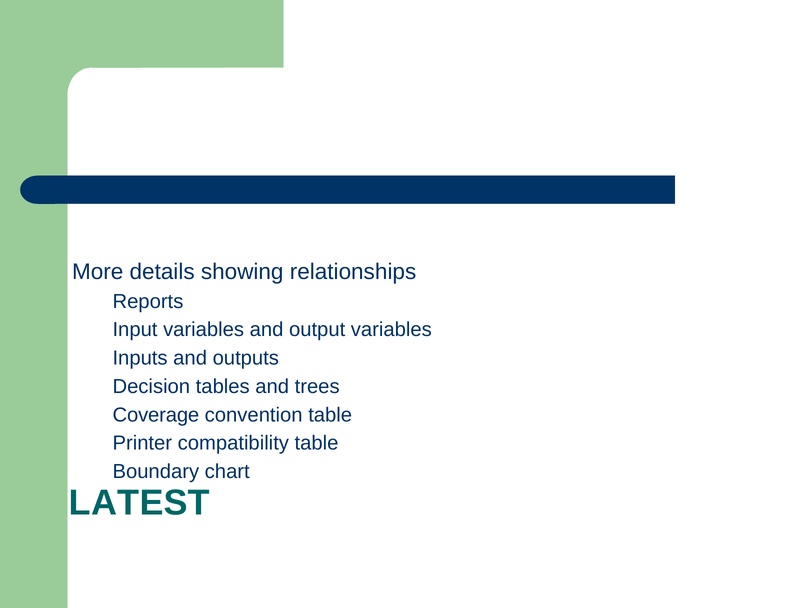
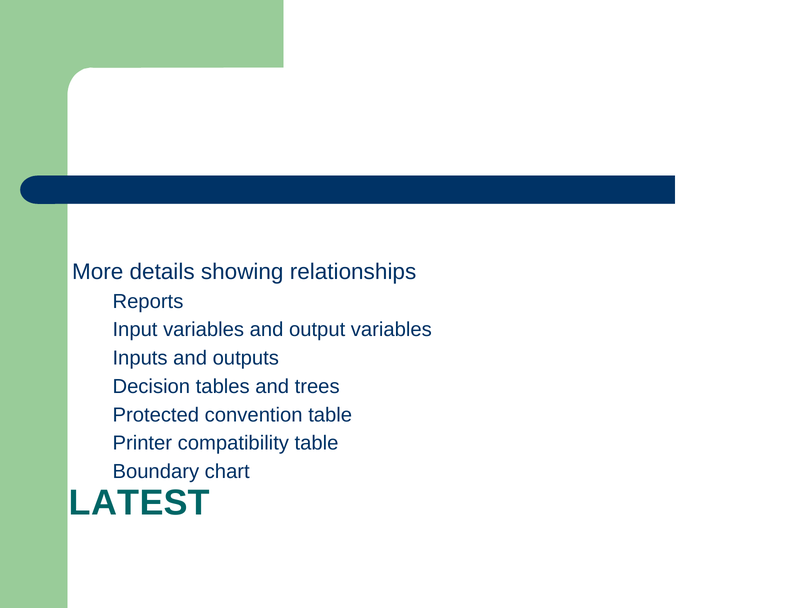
Coverage: Coverage -> Protected (156, 414)
